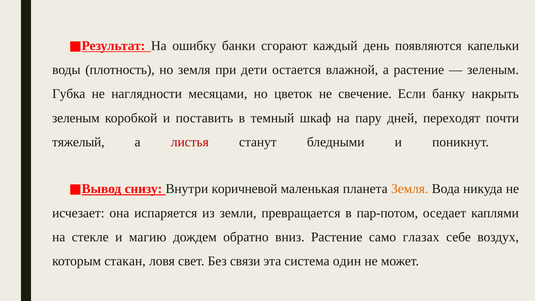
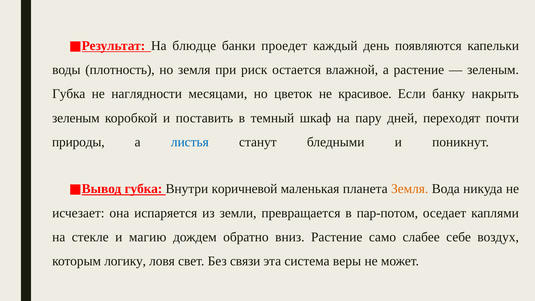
ошибку: ошибку -> блюдце (194, 46)
сгорают: сгорают -> проедет (284, 46)
дети: дети -> риск (254, 70)
свечение: свечение -> красивое (365, 94)
тяжелый: тяжелый -> природы (78, 142)
листья colour: red -> blue (190, 142)
снизу: снизу -> губка (143, 189)
глазах: глазах -> слабее (421, 237)
стакан: стакан -> логику (125, 261)
один: один -> веры (347, 261)
